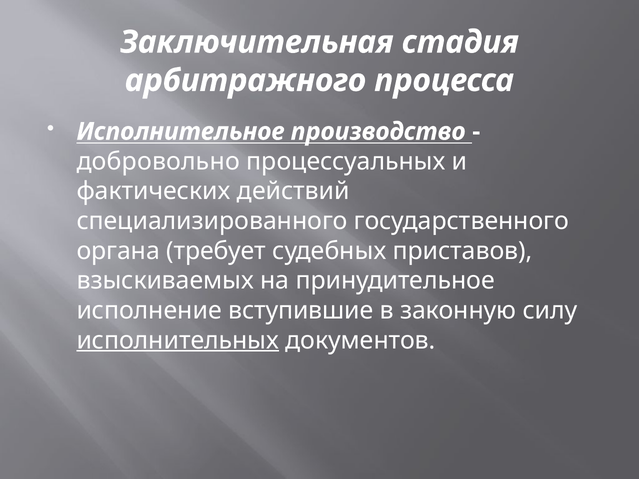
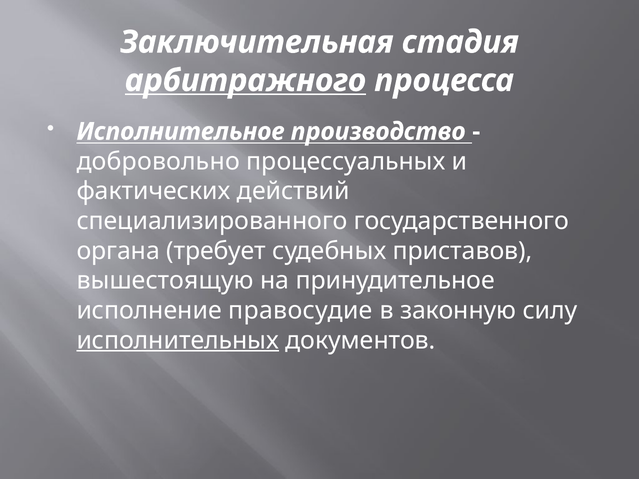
арбитражного underline: none -> present (246, 81)
взыскиваемых: взыскиваемых -> вышестоящую (165, 281)
вступившие: вступившие -> правосудие (301, 311)
